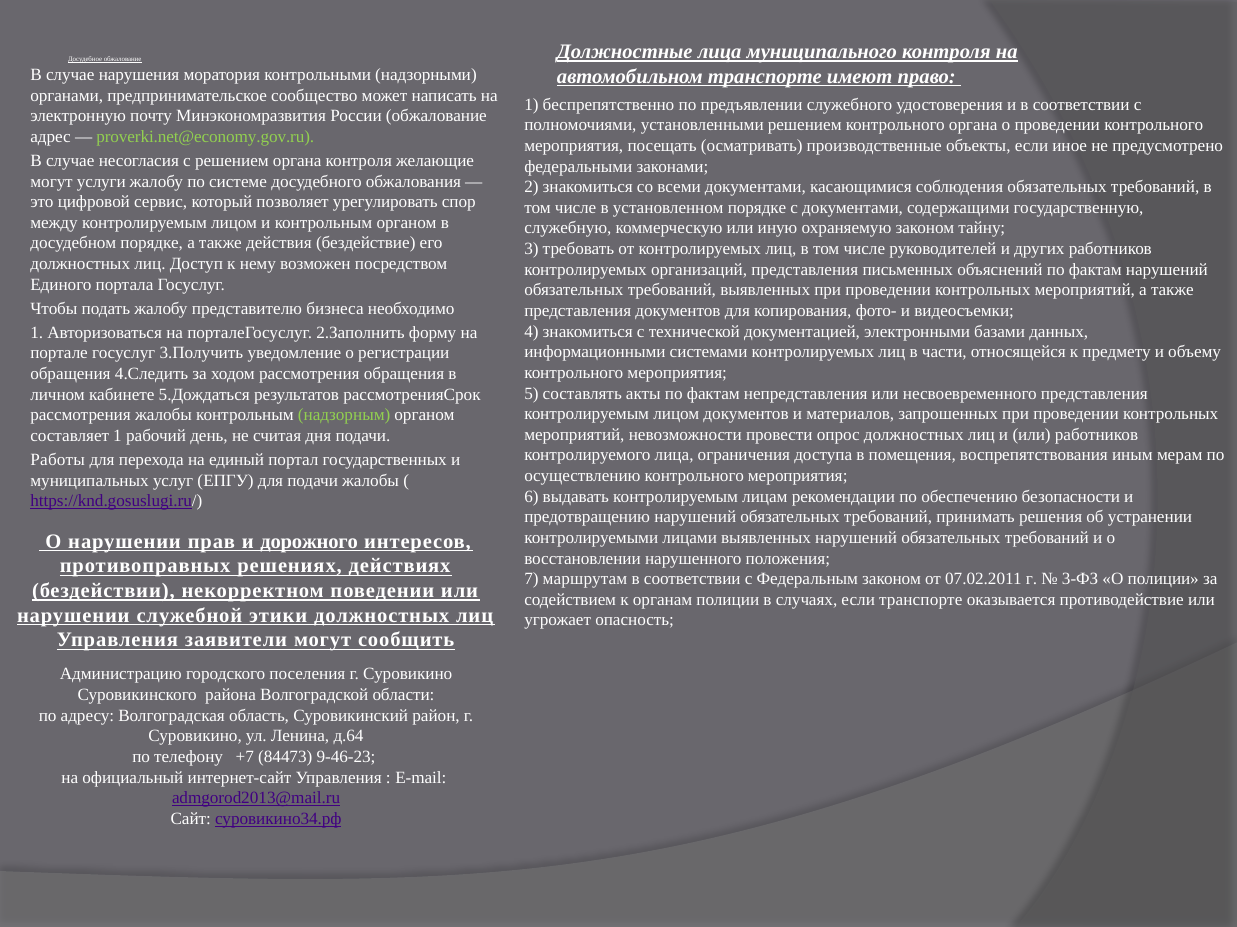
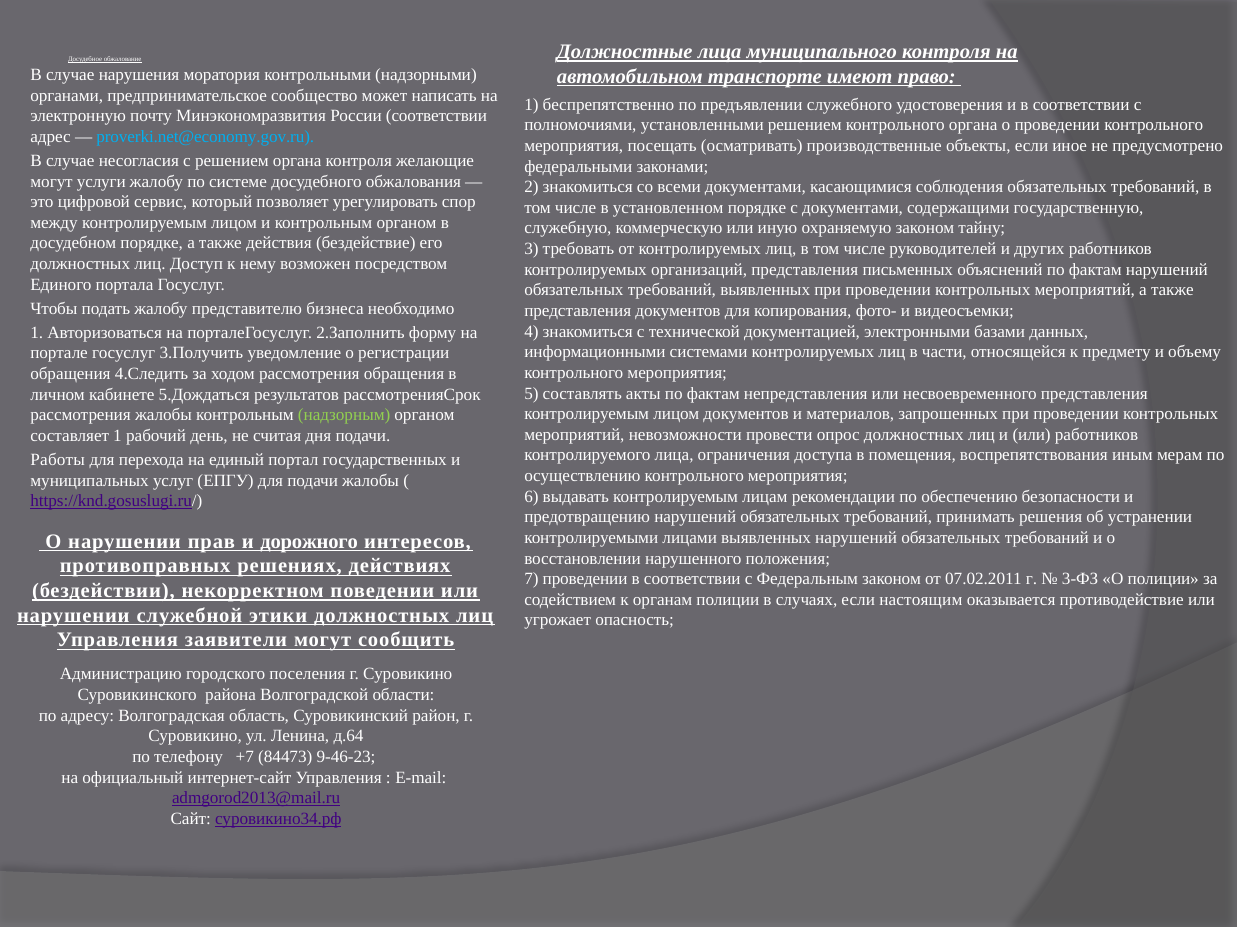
России обжалование: обжалование -> соответствии (436, 116)
proverki.net@economy.gov.ru colour: light green -> light blue (205, 137)
7 маршрутам: маршрутам -> проведении (585, 580)
если транспорте: транспорте -> настоящим (921, 600)
